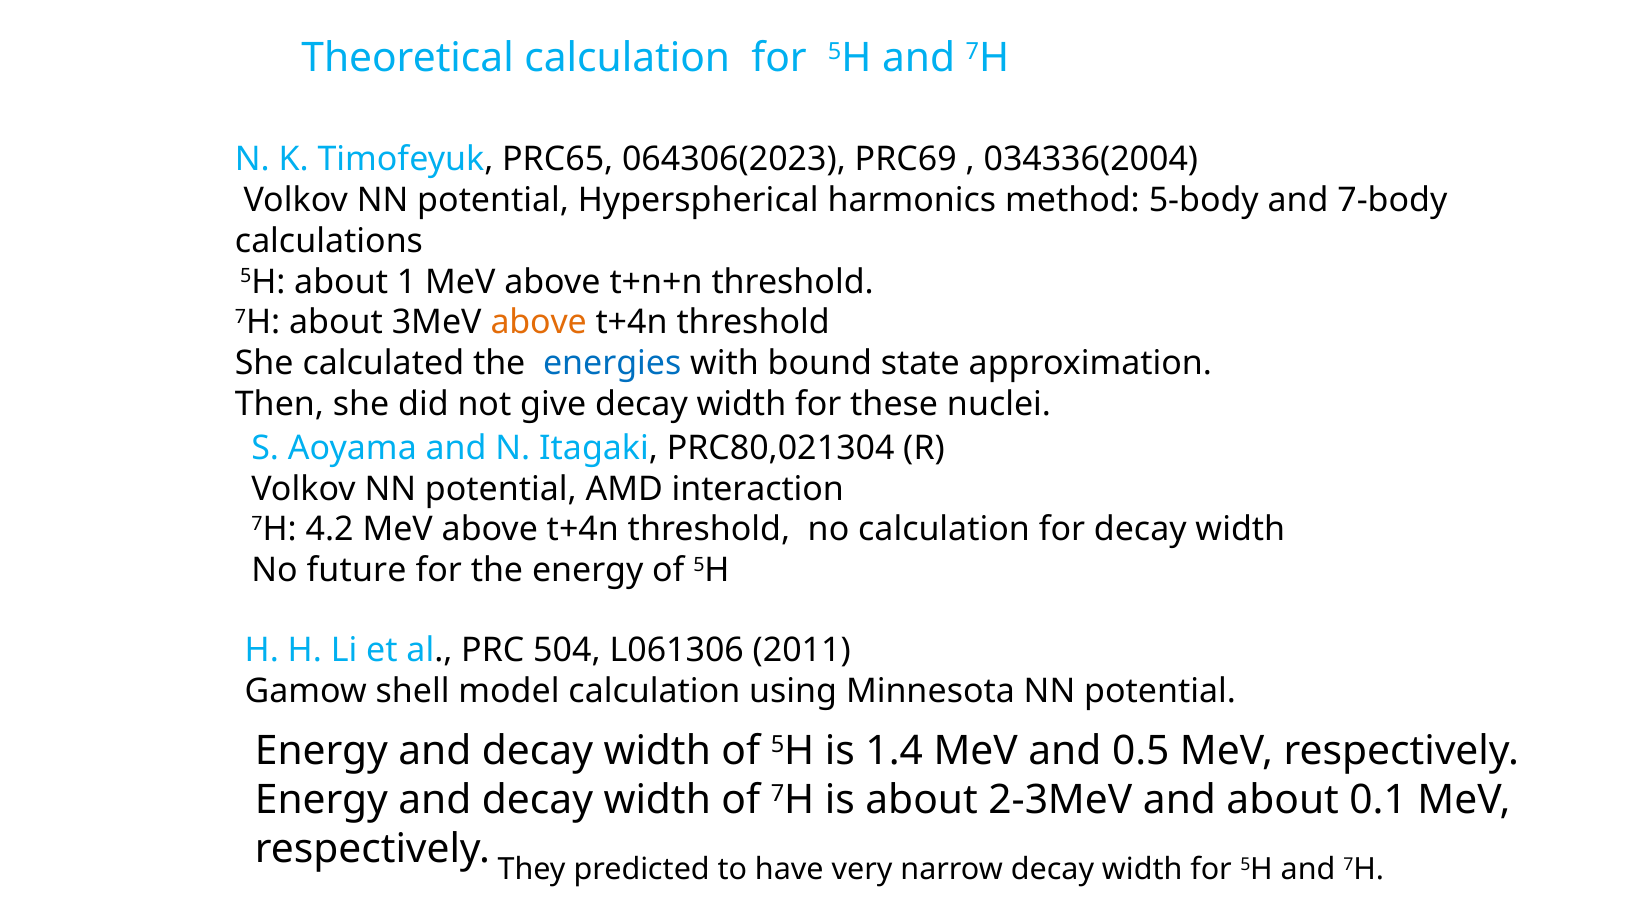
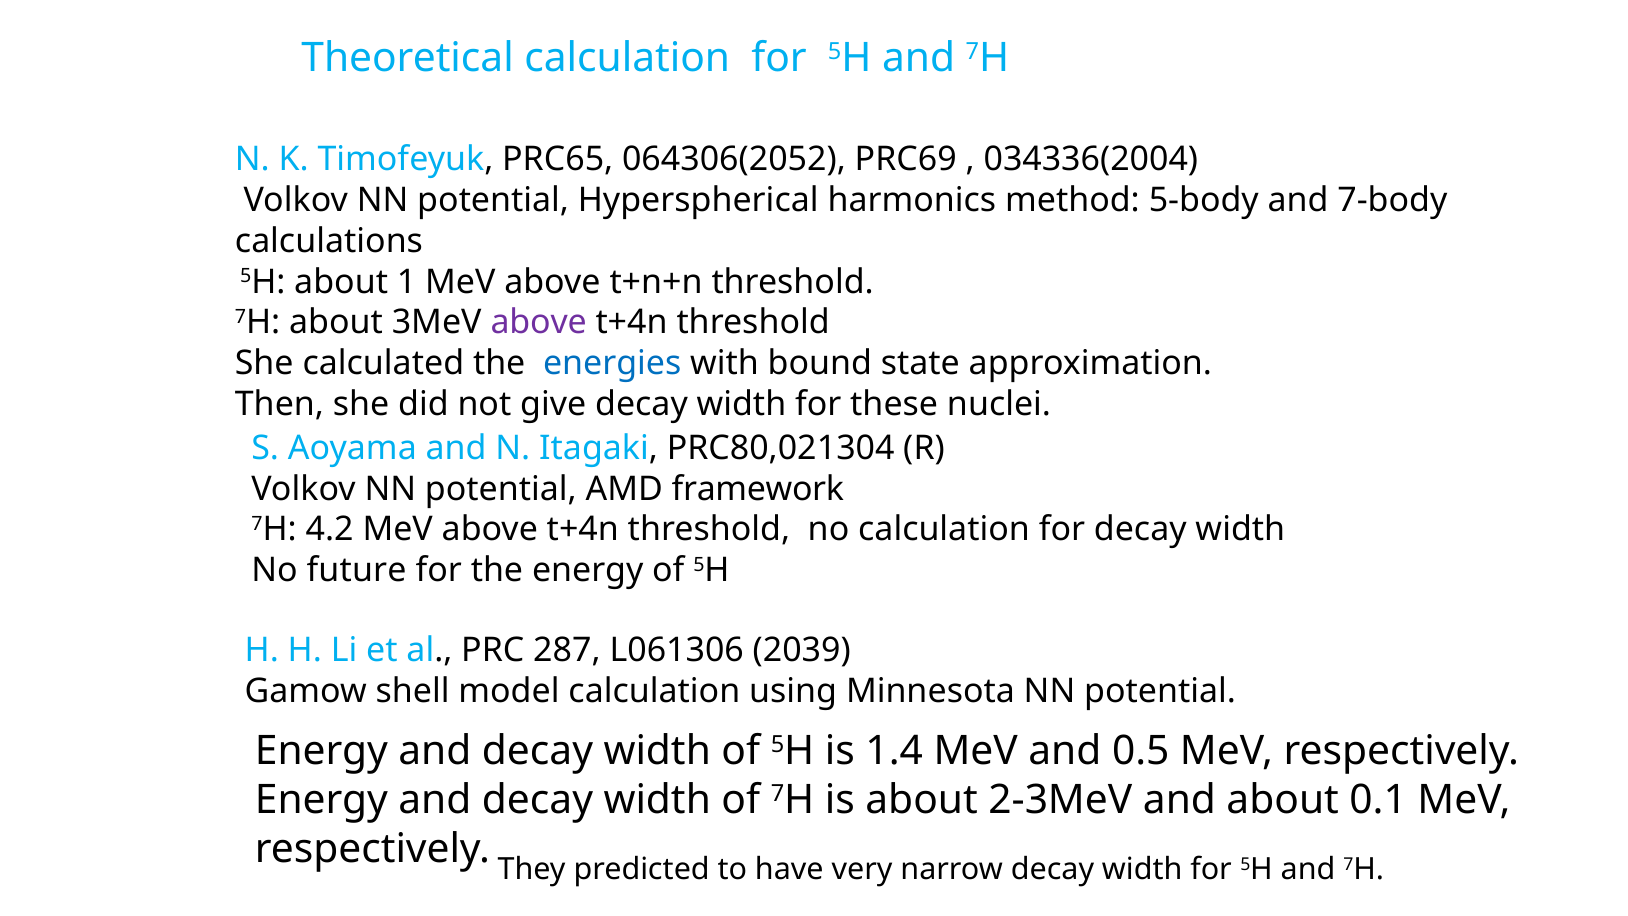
064306(2023: 064306(2023 -> 064306(2052 (734, 160)
above colour: orange -> purple (539, 323)
interaction: interaction -> framework (758, 489)
504: 504 -> 287 (567, 650)
2011: 2011 -> 2039 (802, 650)
